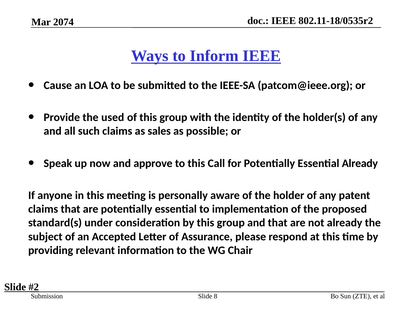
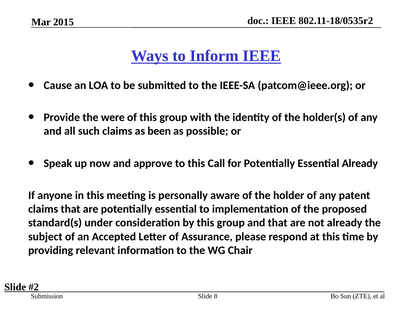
2074: 2074 -> 2015 (63, 22)
used: used -> were (113, 117)
sales: sales -> been (159, 131)
